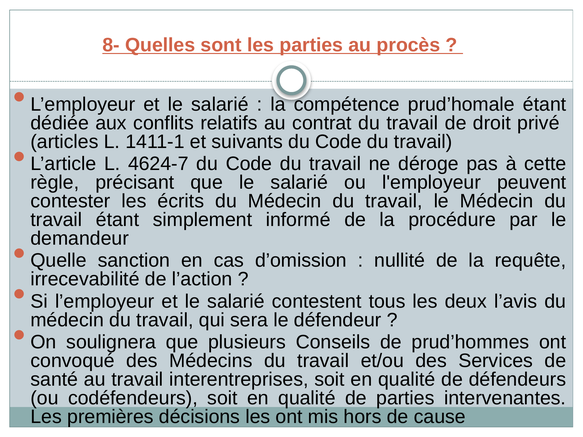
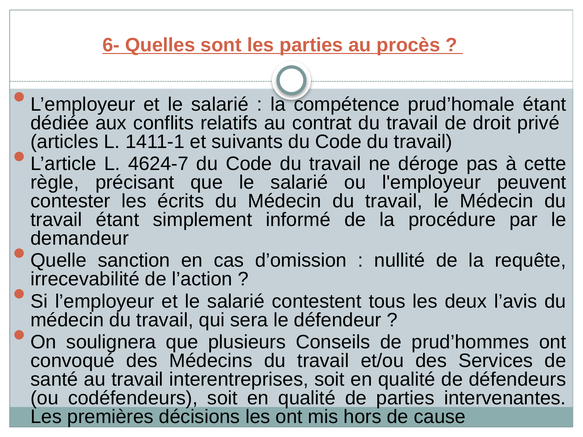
8-: 8- -> 6- (111, 45)
